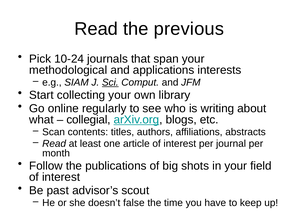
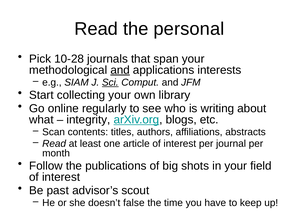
previous: previous -> personal (189, 29)
10-24: 10-24 -> 10-28 (69, 59)
and underline: none -> present (120, 70)
collegial: collegial -> integrity (88, 120)
